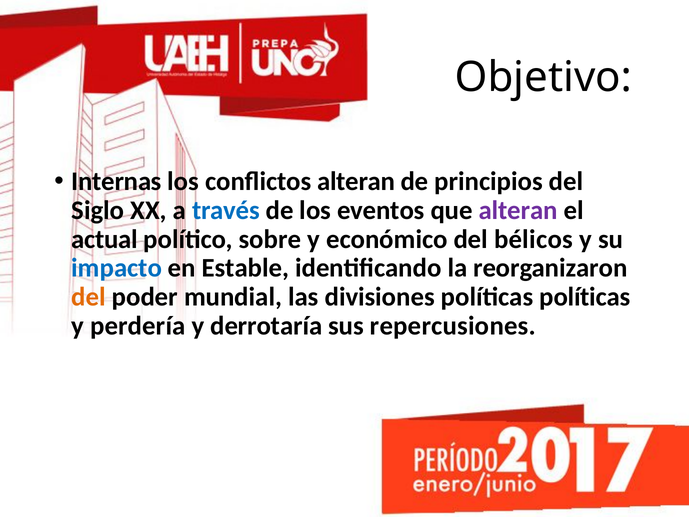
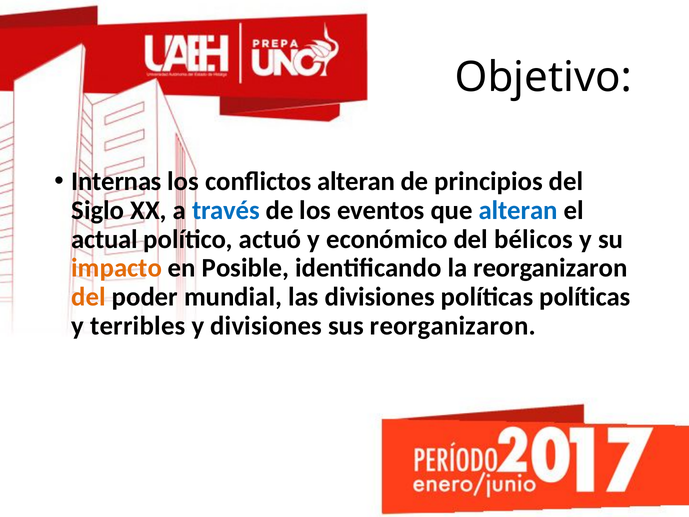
alteran colour: purple -> blue (518, 210)
sobre: sobre -> actuó (270, 239)
impacto colour: blue -> orange (117, 268)
Estable: Estable -> Posible (245, 268)
perdería: perdería -> terribles (138, 326)
y derrotaría: derrotaría -> divisiones (266, 326)
sus repercusiones: repercusiones -> reorganizaron (453, 326)
